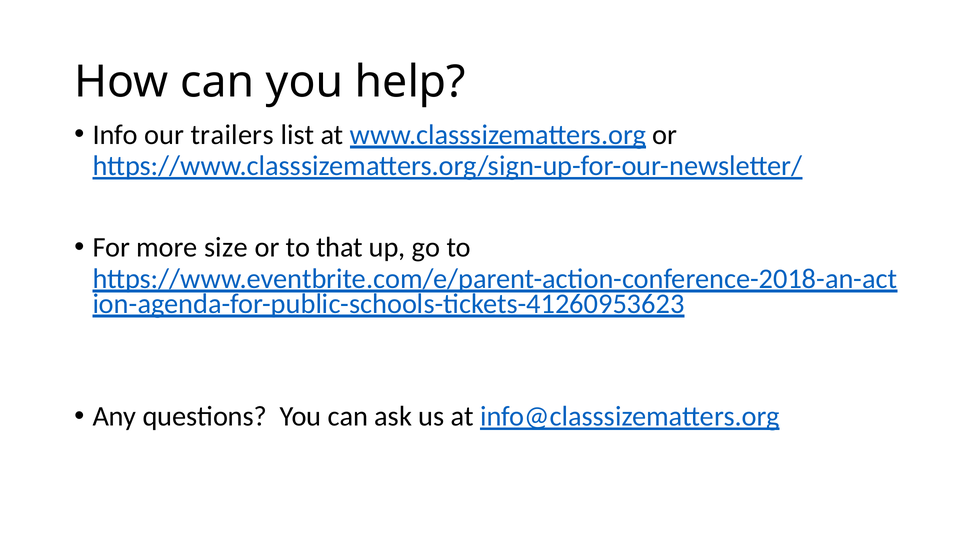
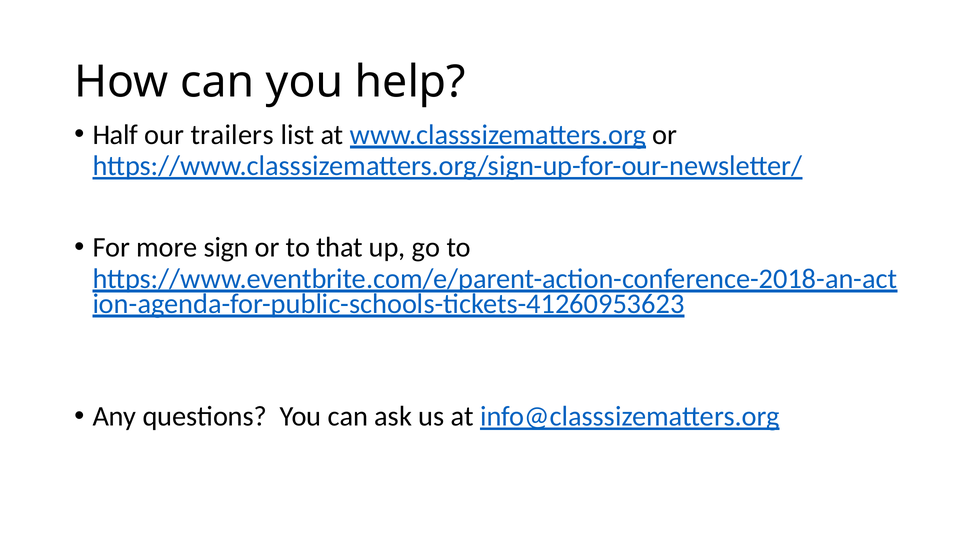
Info: Info -> Half (115, 135)
size: size -> sign (226, 248)
